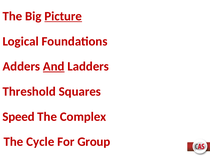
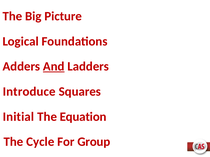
Picture underline: present -> none (63, 16)
Threshold: Threshold -> Introduce (29, 92)
Speed: Speed -> Initial (18, 117)
Complex: Complex -> Equation (83, 117)
